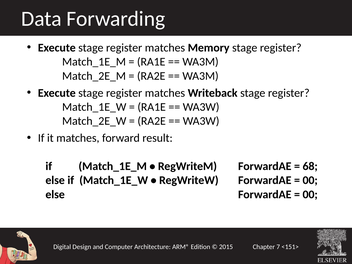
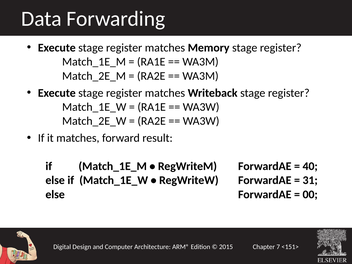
68: 68 -> 40 (310, 166)
00: 00 -> 31 (310, 180)
